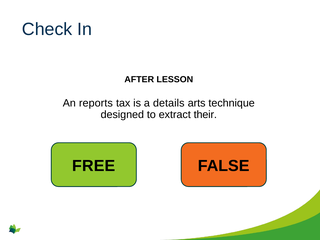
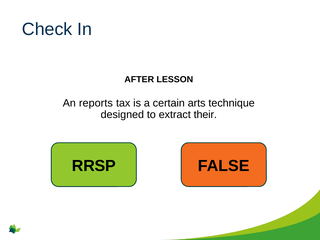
details: details -> certain (169, 103)
FREE: FREE -> RRSP (94, 166)
